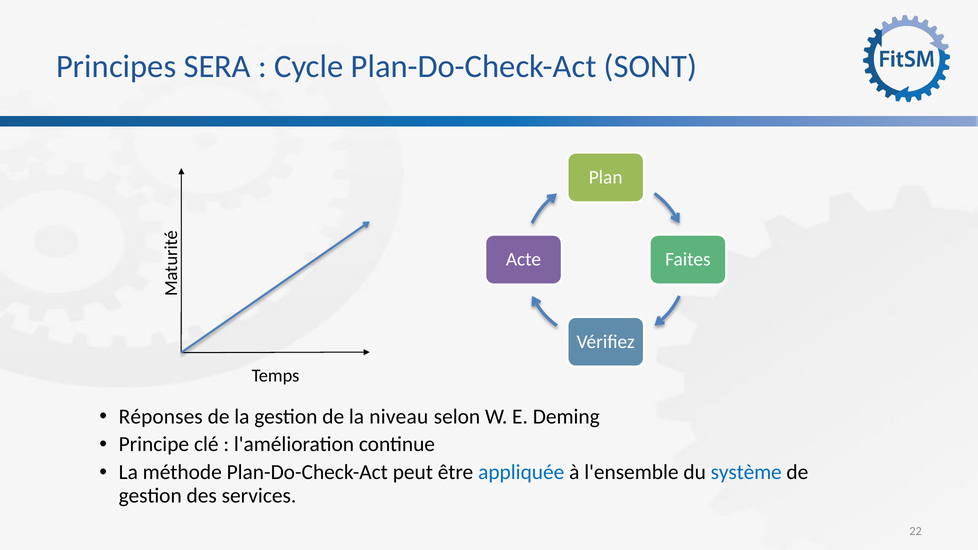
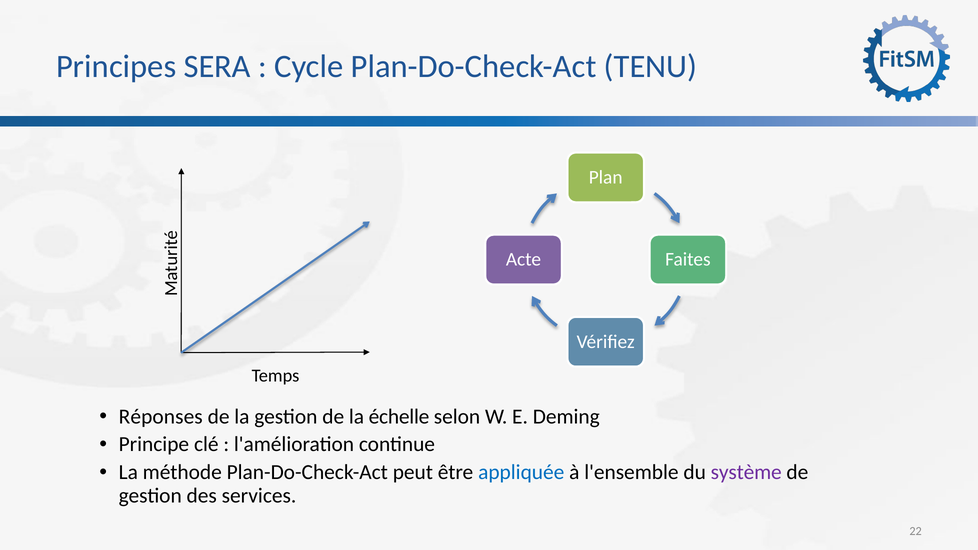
SONT: SONT -> TENU (650, 66)
niveau: niveau -> échelle (399, 417)
système colour: blue -> purple (746, 473)
